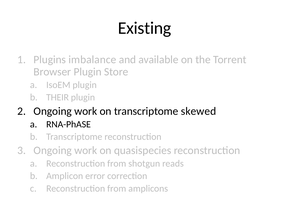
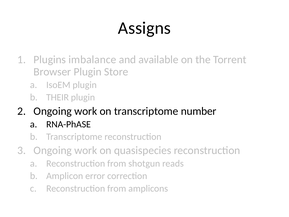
Existing: Existing -> Assigns (144, 28)
skewed: skewed -> number (199, 111)
